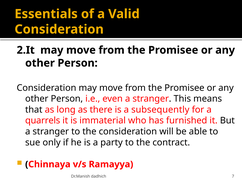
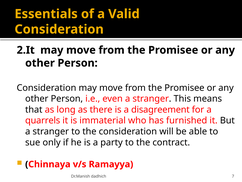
subsequently: subsequently -> disagreement (160, 109)
